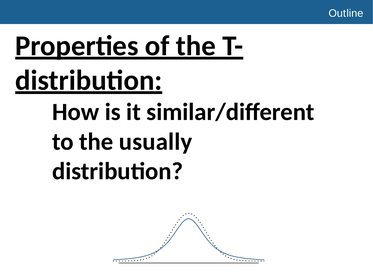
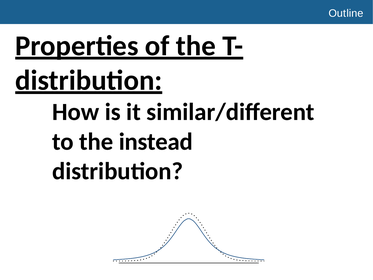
usually: usually -> instead (156, 142)
